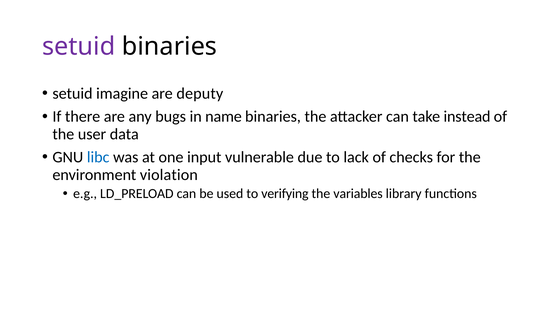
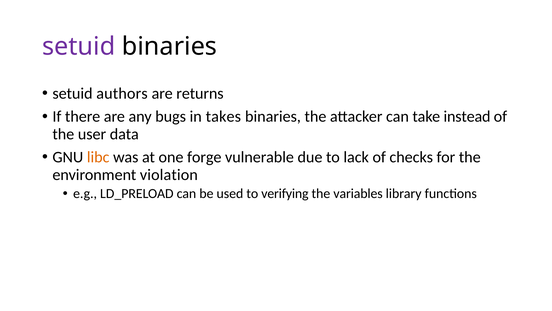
imagine: imagine -> authors (122, 93)
deputy: deputy -> returns (200, 93)
name: name -> takes (223, 116)
libc colour: blue -> orange (98, 157)
input: input -> forge (204, 157)
